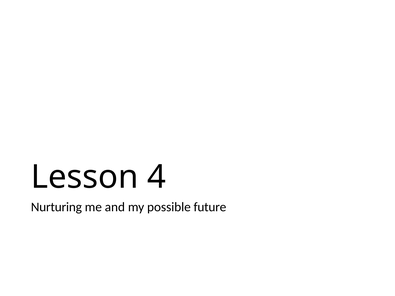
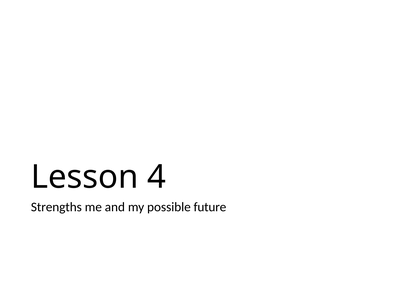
Nurturing: Nurturing -> Strengths (56, 207)
